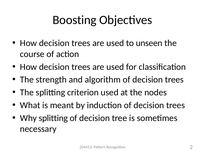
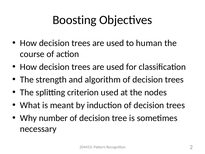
unseen: unseen -> human (149, 43)
Why splitting: splitting -> number (53, 118)
